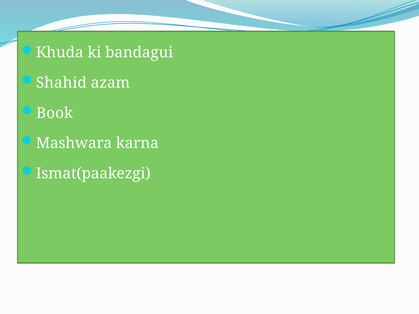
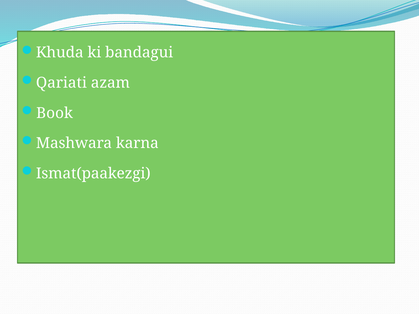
Shahid: Shahid -> Qariati (61, 83)
